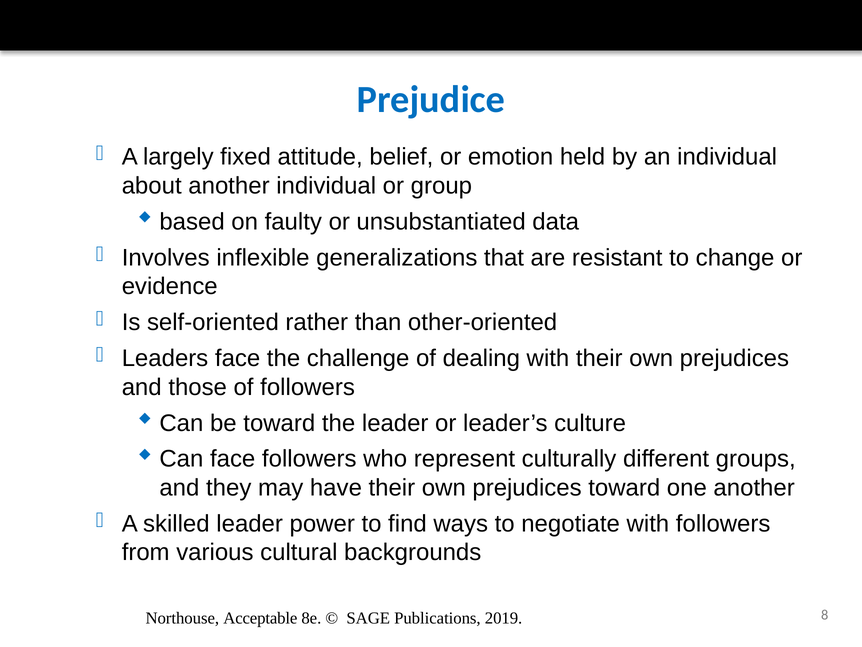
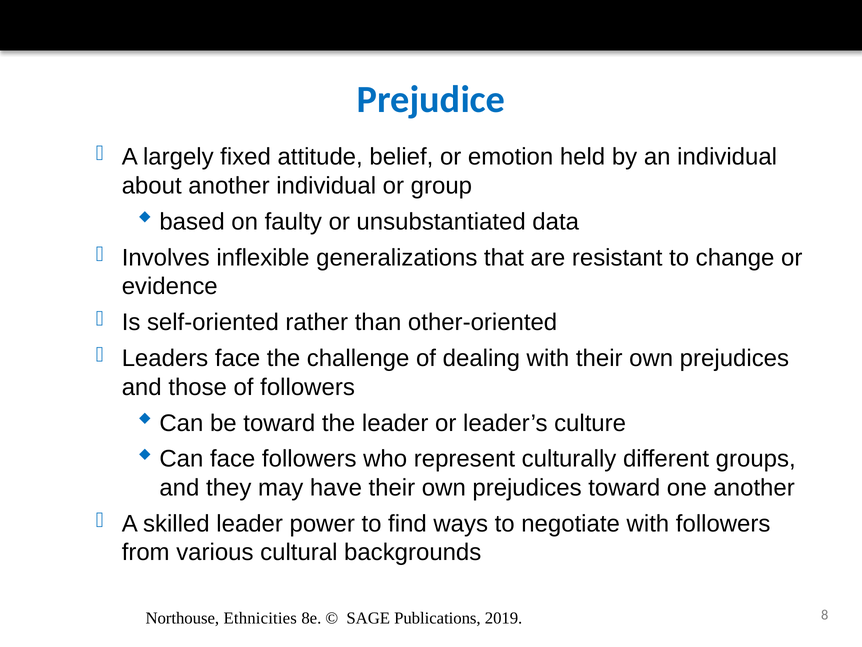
Acceptable: Acceptable -> Ethnicities (260, 618)
